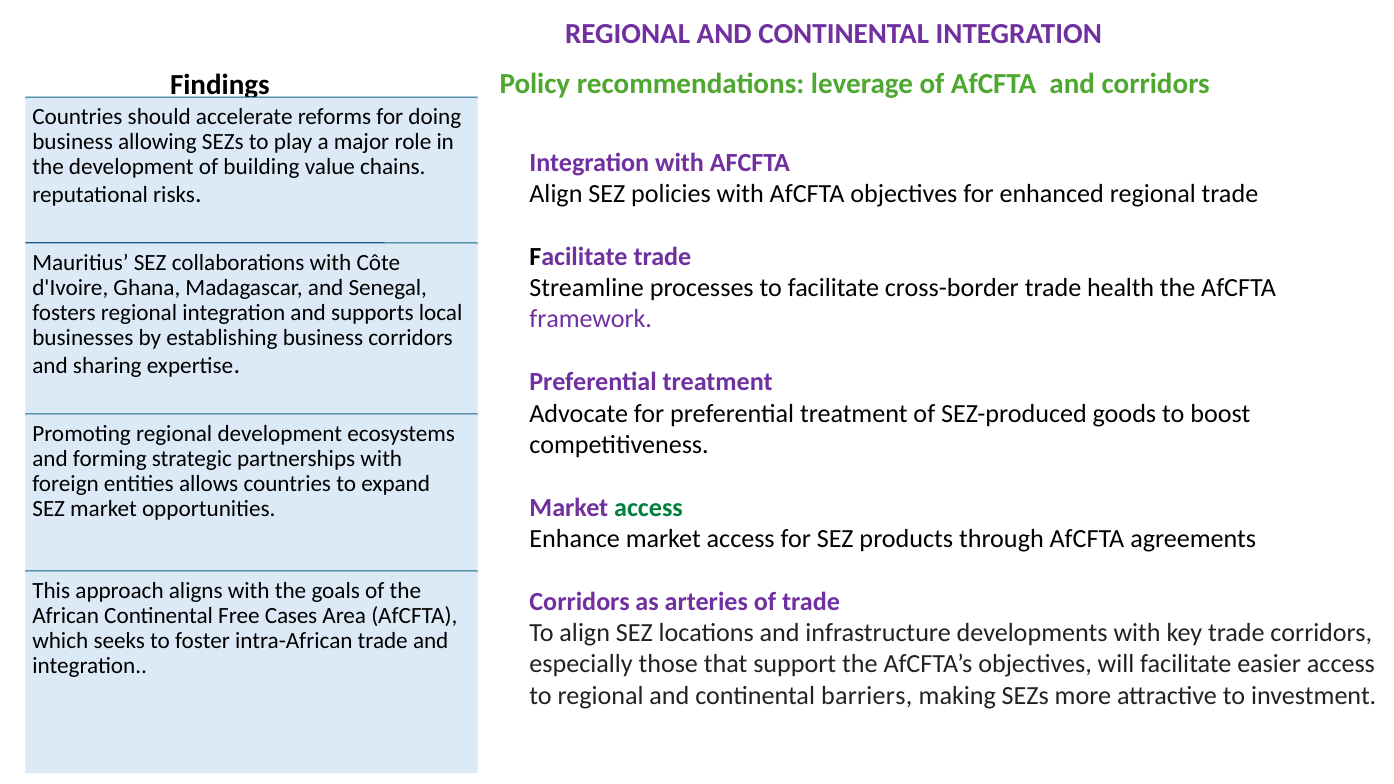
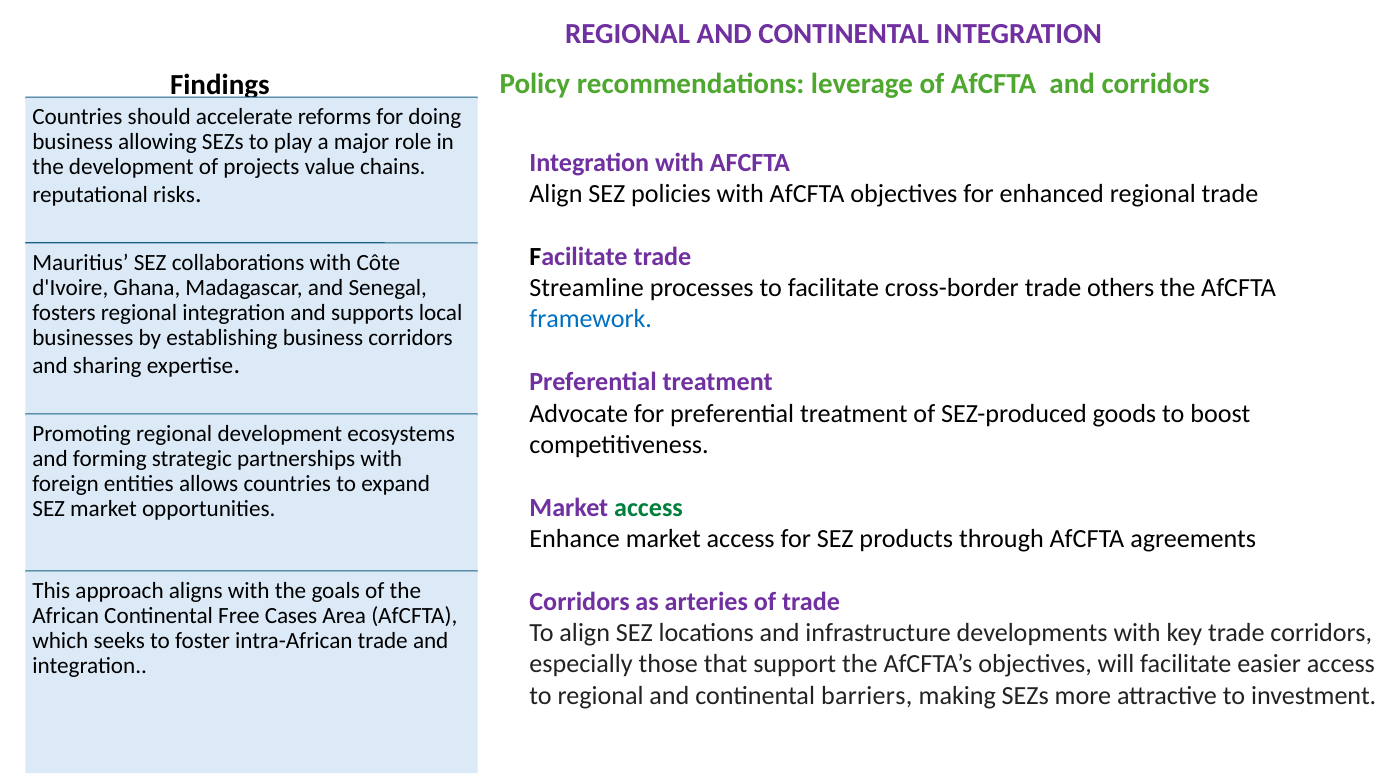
building: building -> projects (261, 167)
health: health -> others (1121, 288)
framework colour: purple -> blue (591, 319)
